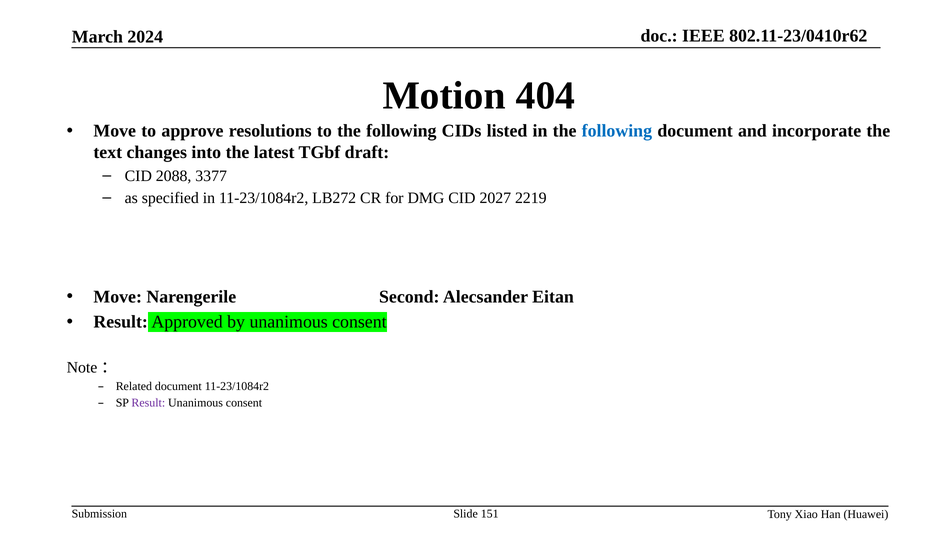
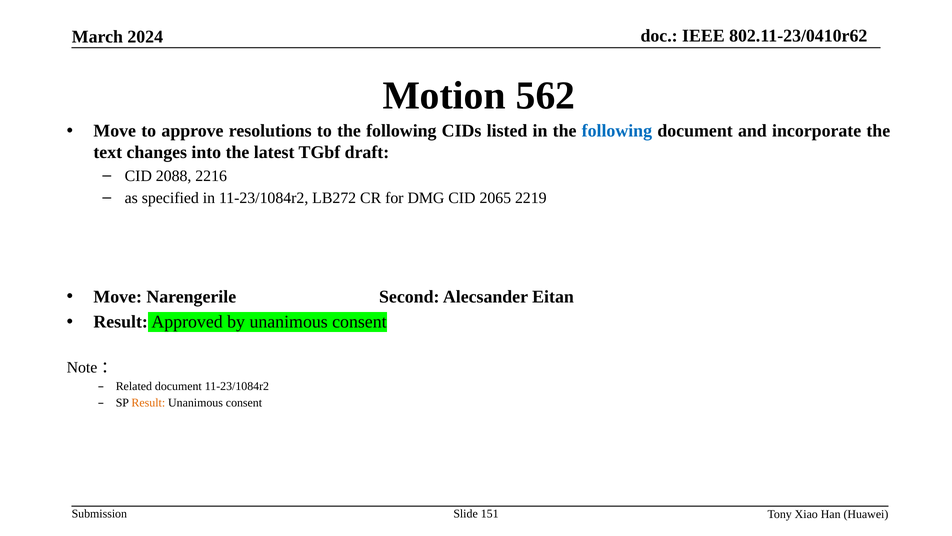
404: 404 -> 562 (545, 96)
3377: 3377 -> 2216 (211, 176)
2027: 2027 -> 2065 (495, 198)
Result colour: purple -> orange (148, 403)
